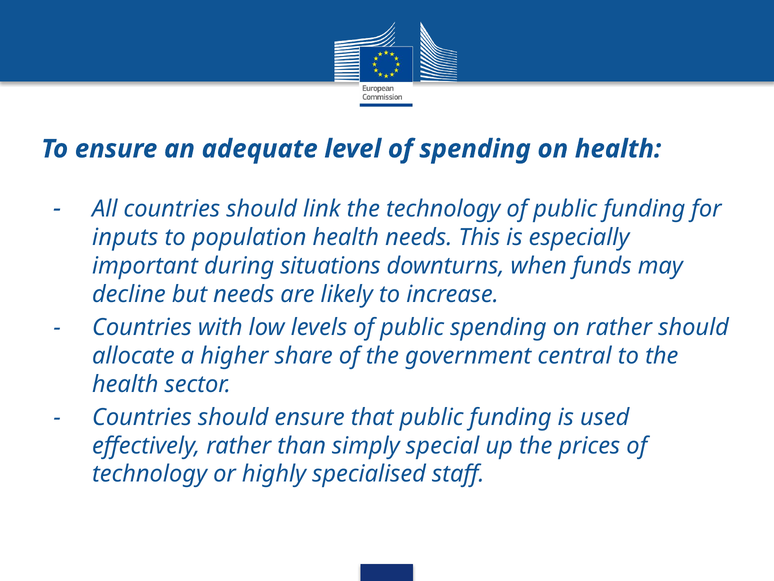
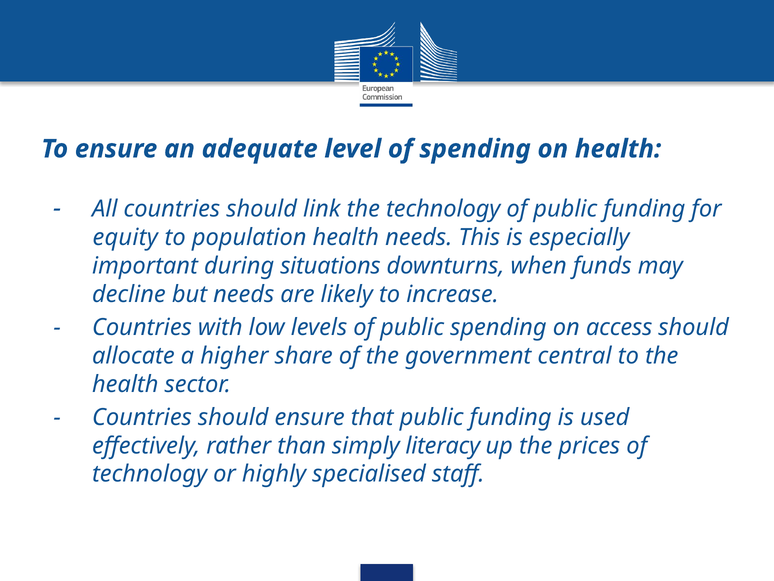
inputs: inputs -> equity (125, 237)
on rather: rather -> access (619, 327)
special: special -> literacy (443, 445)
